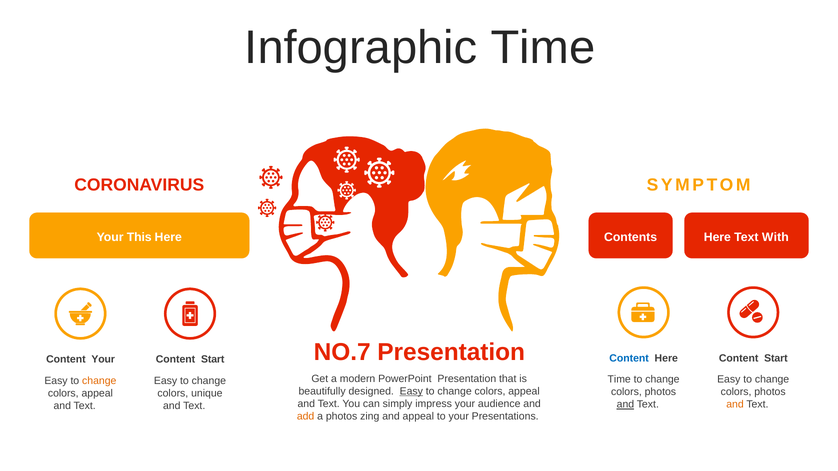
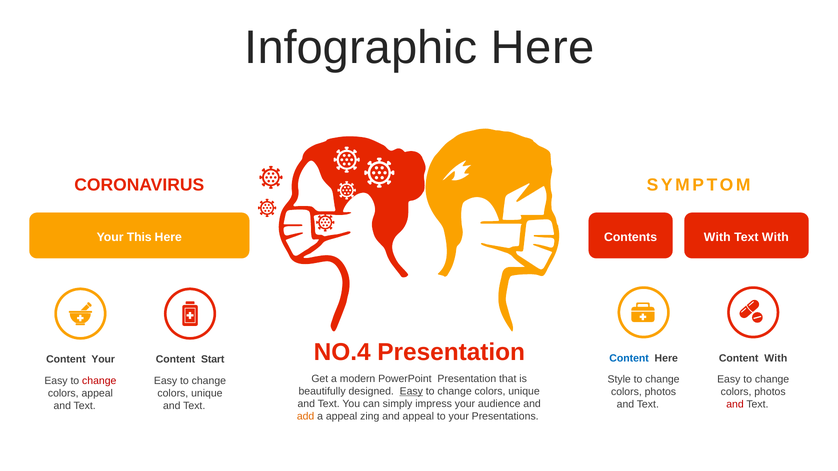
Infographic Time: Time -> Here (543, 48)
Here Here: Here -> With (717, 237)
NO.7: NO.7 -> NO.4 (342, 353)
Start: Start -> With (776, 358)
Time: Time -> Style (619, 380)
change colour: orange -> red (99, 381)
appeal: appeal -> unique (524, 392)
and underline: present -> none (625, 405)
and colour: orange -> red (735, 405)
a photos: photos -> appeal (342, 417)
